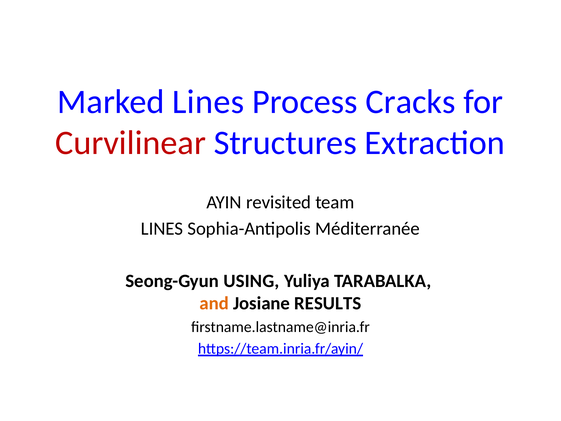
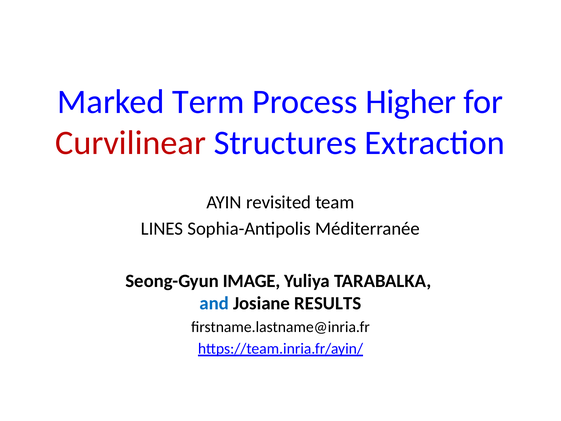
Marked Lines: Lines -> Term (208, 102)
Cracks: Cracks -> Higher (411, 102)
USING: USING -> IMAGE (252, 281)
and colour: orange -> blue (214, 303)
